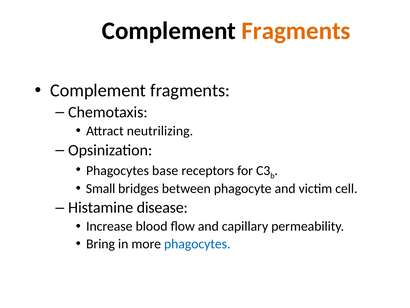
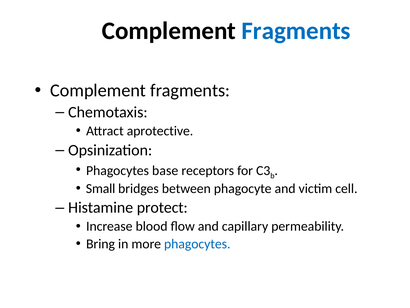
Fragments colour: orange -> blue (296, 31)
neutrilizing: neutrilizing -> aprotective (160, 131)
disease: disease -> protect (162, 207)
